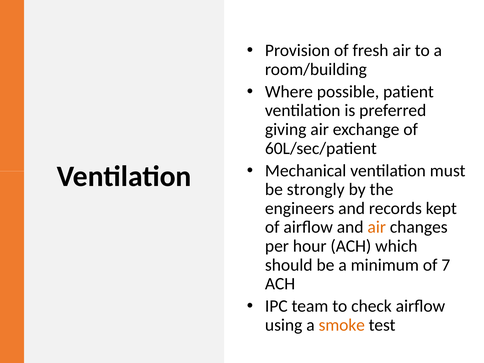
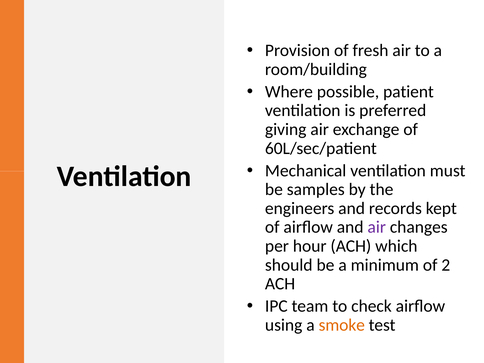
strongly: strongly -> samples (316, 189)
air colour: orange -> purple (377, 227)
7: 7 -> 2 (446, 265)
